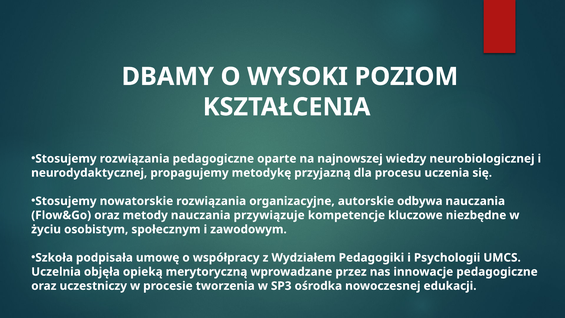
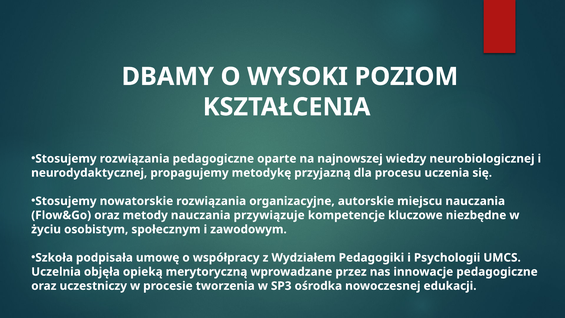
odbywa: odbywa -> miejscu (420, 201)
